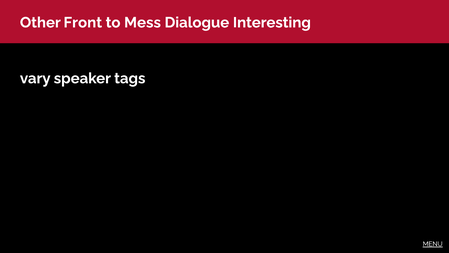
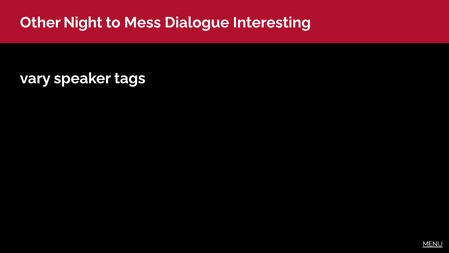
Front: Front -> Night (83, 23)
